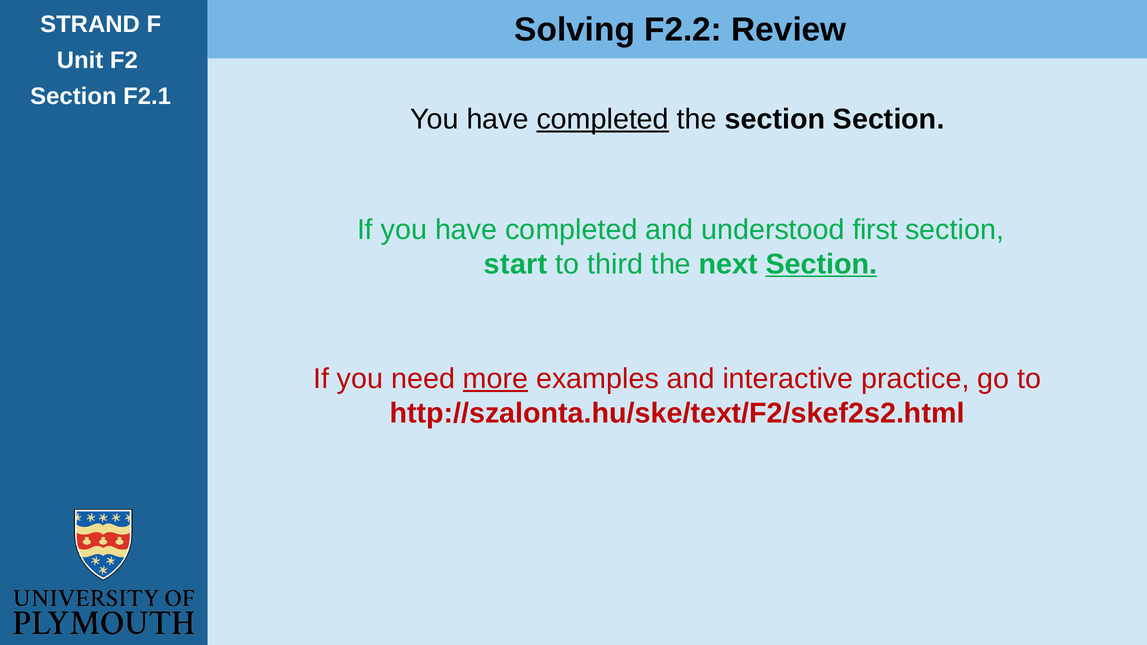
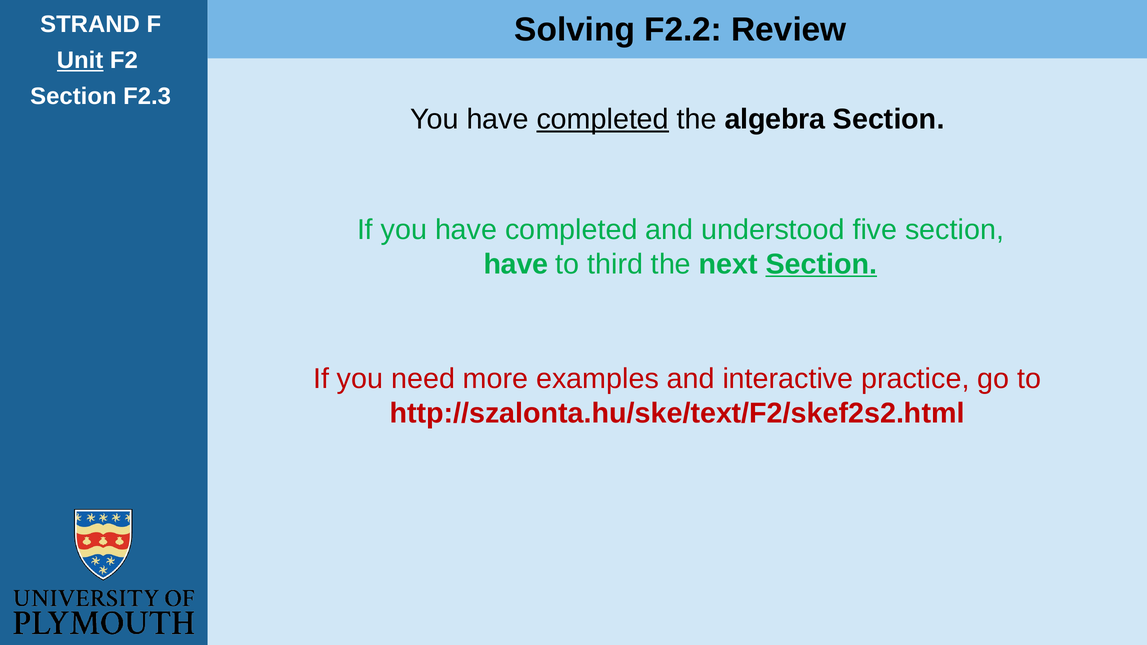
Unit underline: none -> present (80, 60)
F2.1: F2.1 -> F2.3 (147, 96)
the section: section -> algebra (775, 119)
first: first -> five (875, 230)
start: start -> have (516, 264)
more underline: present -> none (496, 379)
